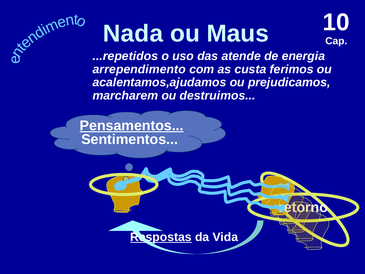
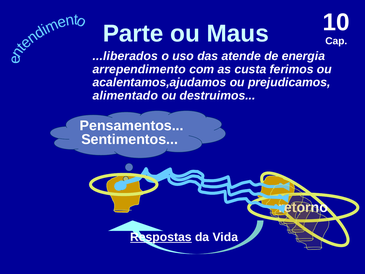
Nada: Nada -> Parte (133, 34)
...repetidos: ...repetidos -> ...liberados (125, 56)
marcharem: marcharem -> alimentado (125, 95)
Pensamentos underline: present -> none (132, 126)
